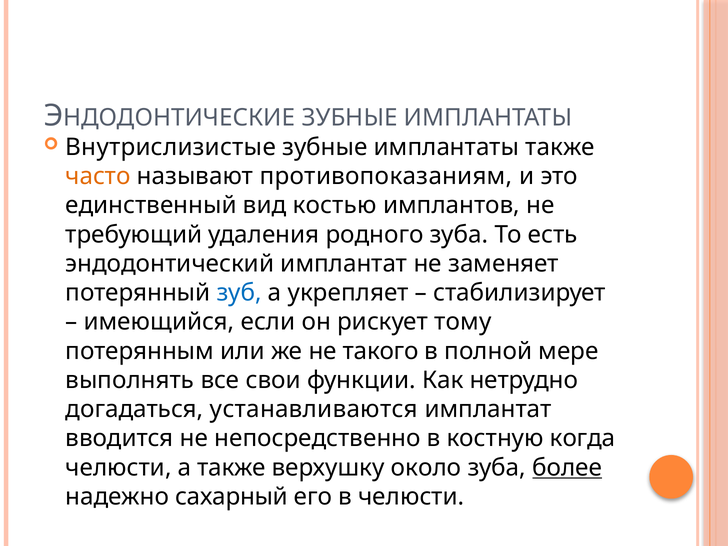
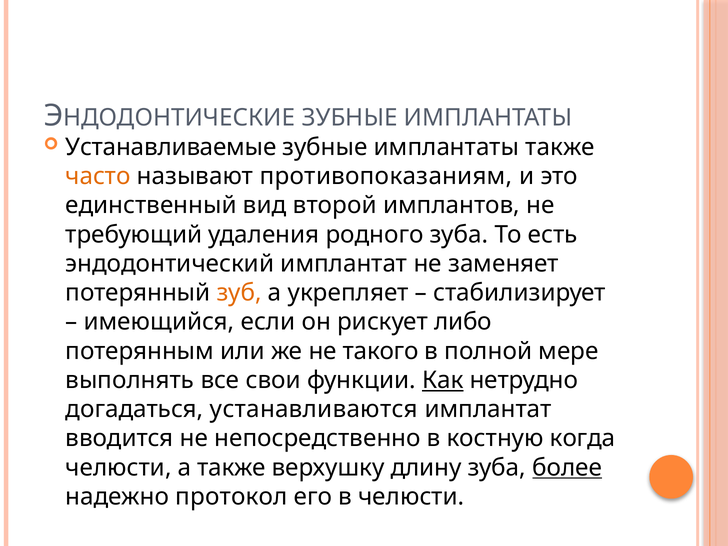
Внутрислизистые: Внутрислизистые -> Устанавливаемые (171, 147)
костью: костью -> второй (335, 205)
зуб colour: blue -> orange (239, 293)
тому: тому -> либо (463, 322)
Как underline: none -> present (443, 380)
около: около -> длину (426, 468)
сахарный: сахарный -> протокол (231, 497)
